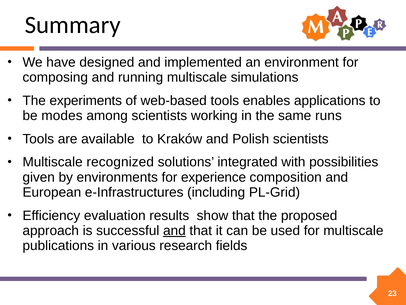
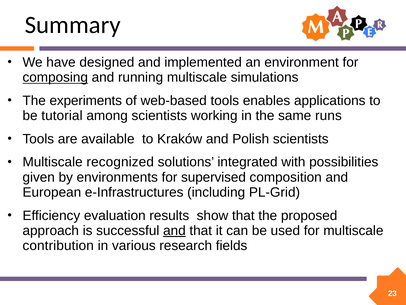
composing underline: none -> present (55, 77)
modes: modes -> tutorial (62, 116)
experience: experience -> supervised (214, 177)
publications: publications -> contribution (58, 245)
